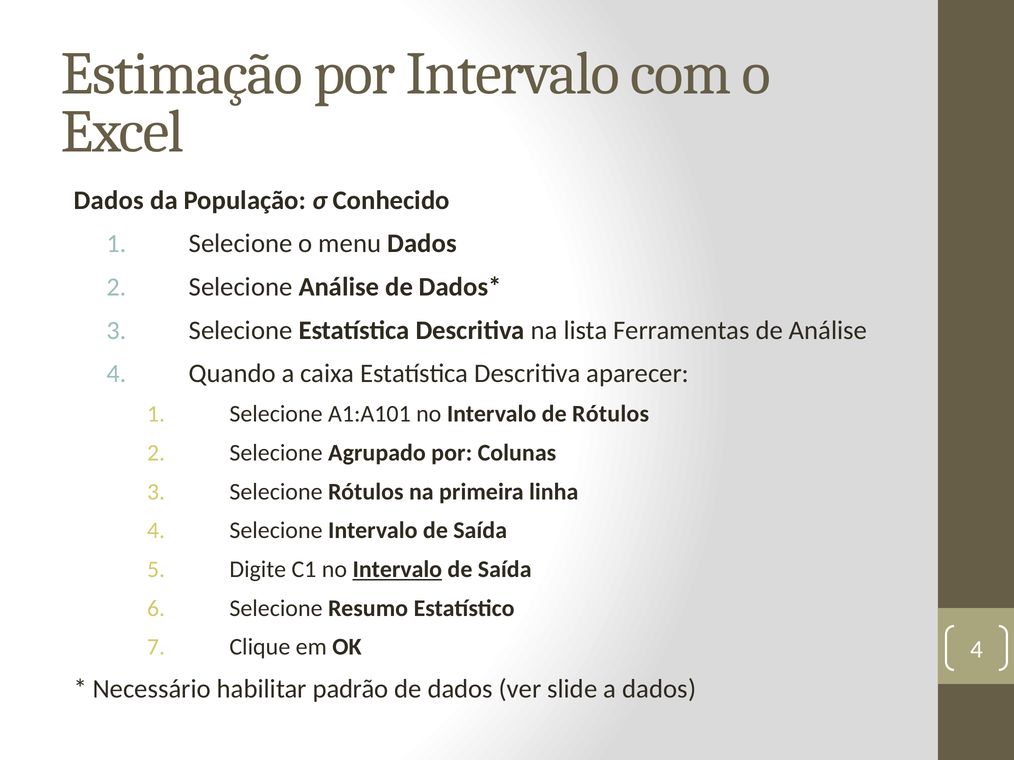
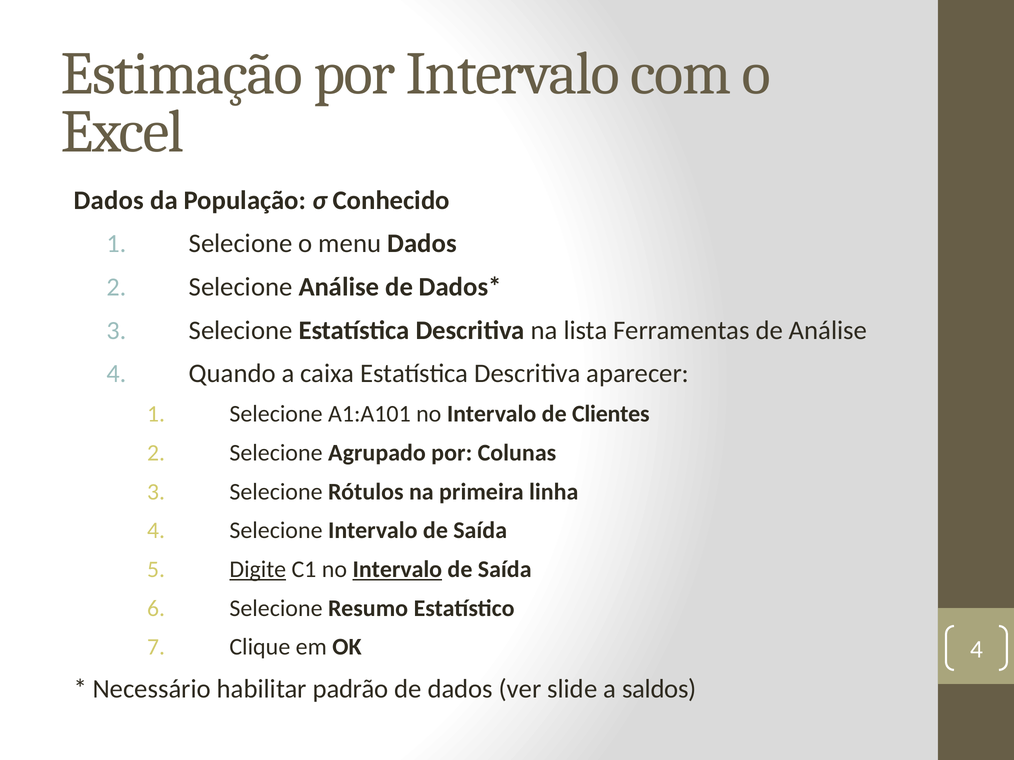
de Rótulos: Rótulos -> Clientes (611, 414)
Digite underline: none -> present (258, 570)
a dados: dados -> saldos (659, 689)
